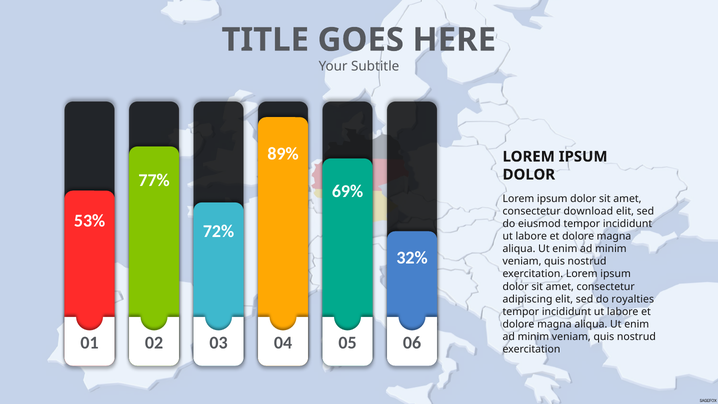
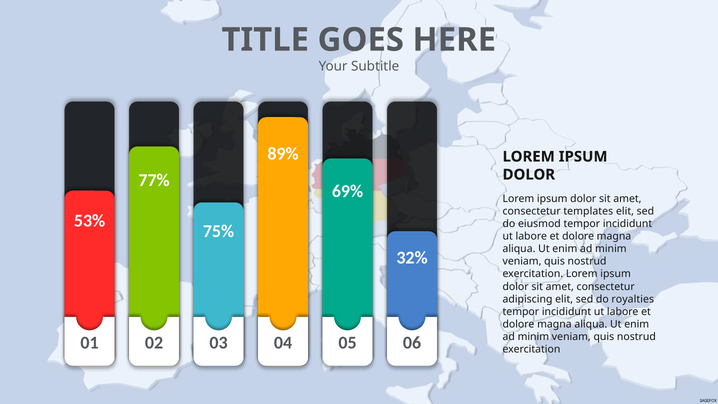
download: download -> templates (588, 211)
72%: 72% -> 75% (219, 231)
